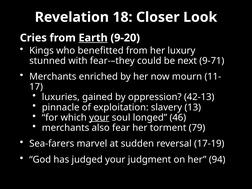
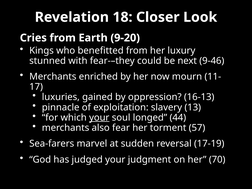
Earth underline: present -> none (93, 38)
9-71: 9-71 -> 9-46 (212, 61)
42-13: 42-13 -> 16-13 (199, 97)
46: 46 -> 44 (178, 118)
79: 79 -> 57 (197, 128)
94: 94 -> 70 (217, 159)
